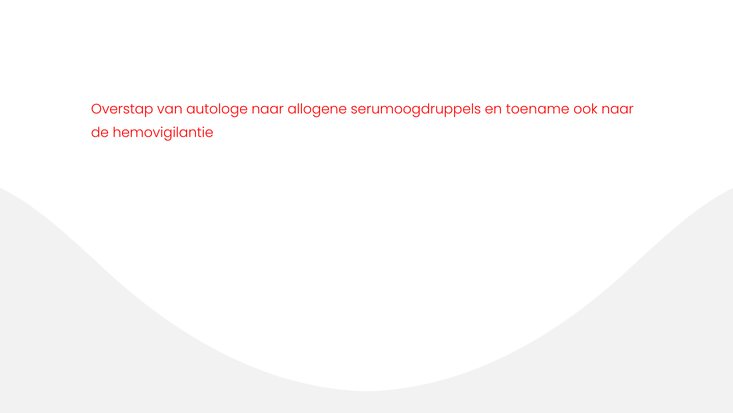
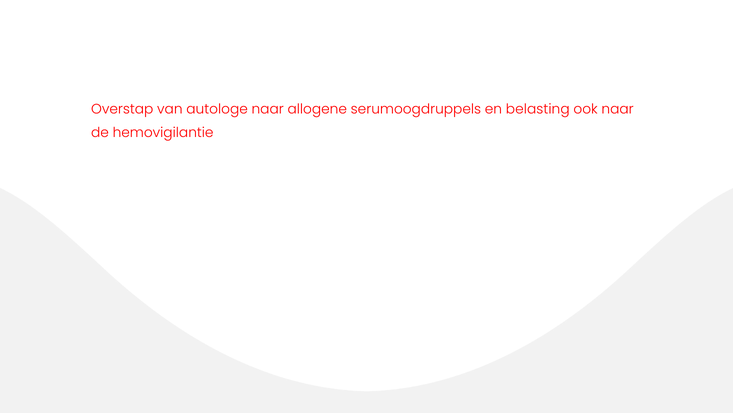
toename: toename -> belasting (538, 109)
